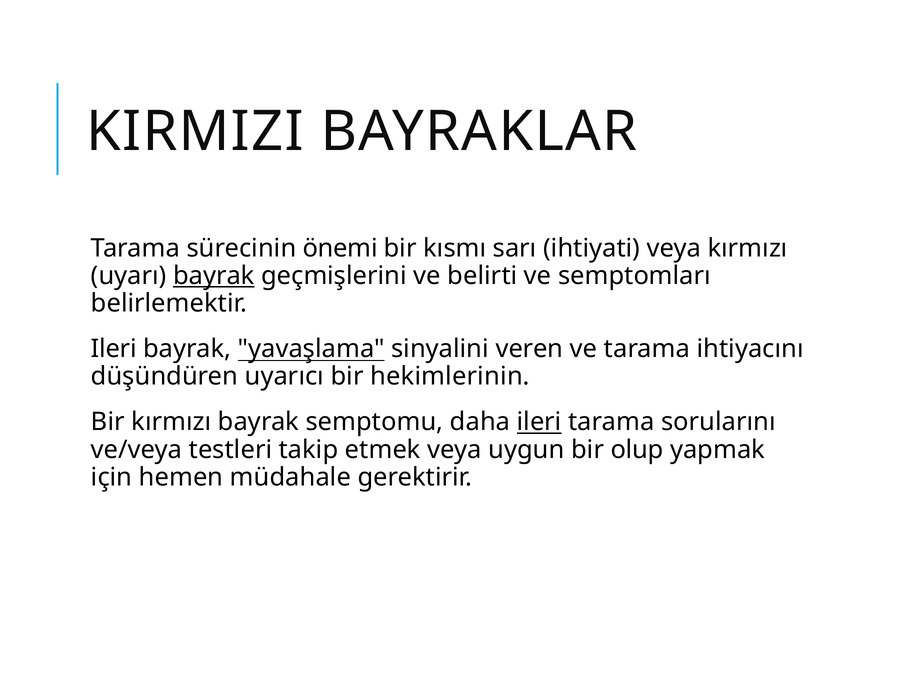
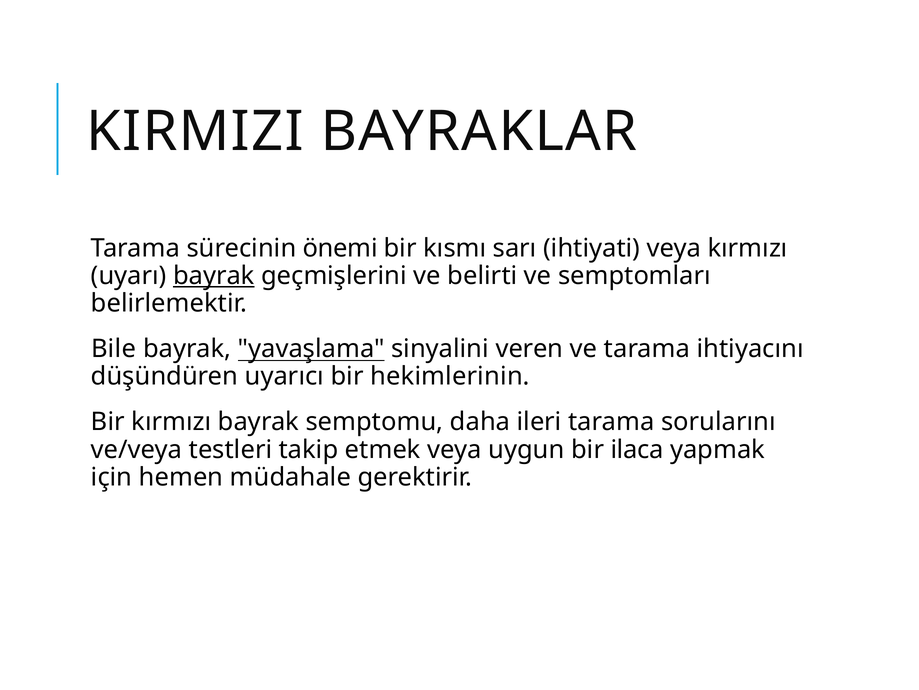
Ileri: Ileri -> Bile (114, 349)
ileri underline: present -> none (539, 422)
olup: olup -> ilaca (637, 449)
